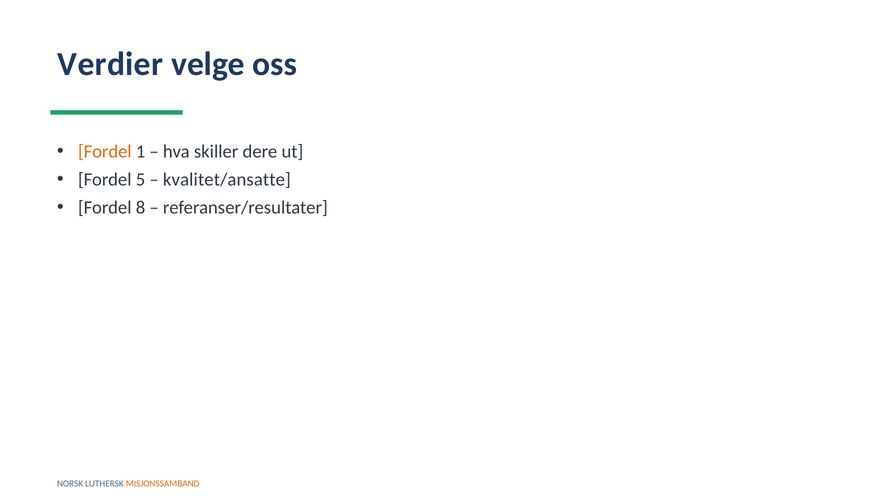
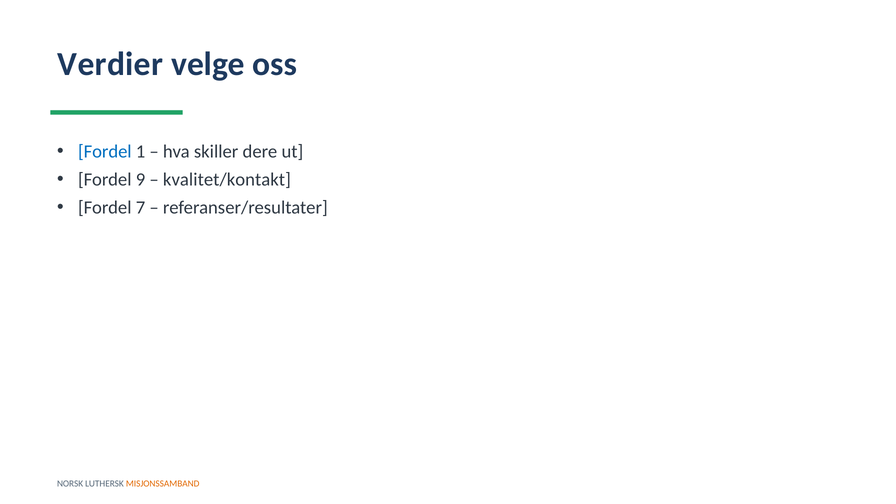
Fordel colour: orange -> blue (105, 152)
5: 5 -> 9 (141, 180)
kvalitet/ansatte: kvalitet/ansatte -> kvalitet/kontakt (227, 180)
8: 8 -> 7 (141, 208)
